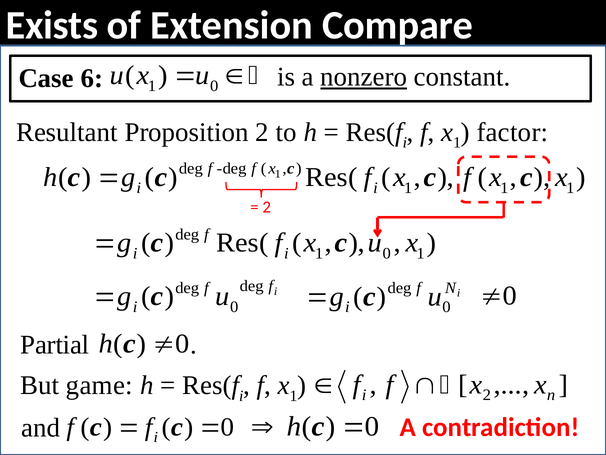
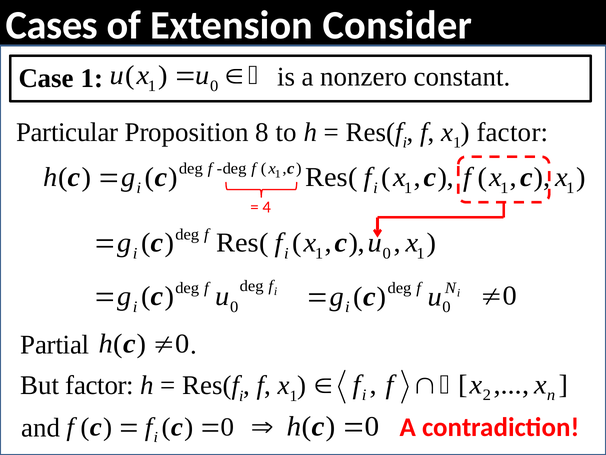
Exists: Exists -> Cases (52, 26)
Compare: Compare -> Consider (397, 26)
Case 6: 6 -> 1 (92, 78)
nonzero underline: present -> none (364, 77)
Resultant: Resultant -> Particular (67, 132)
Proposition 2: 2 -> 8 (262, 132)
2: 2 -> 4 (267, 207)
But game: game -> factor (100, 385)
